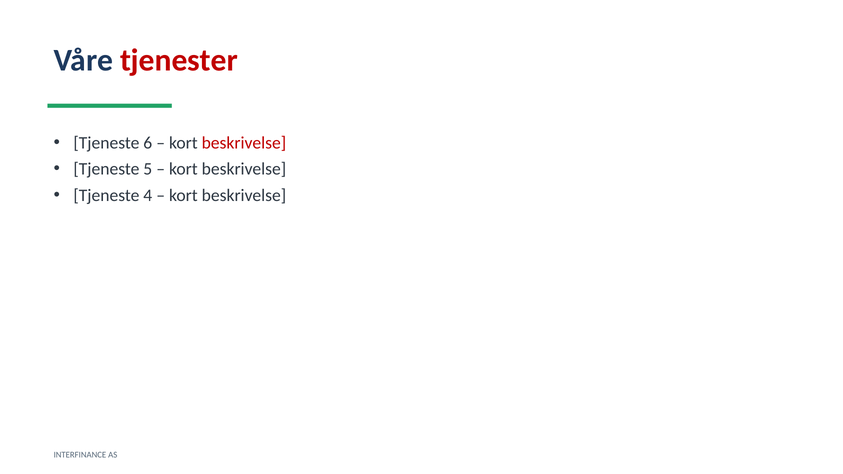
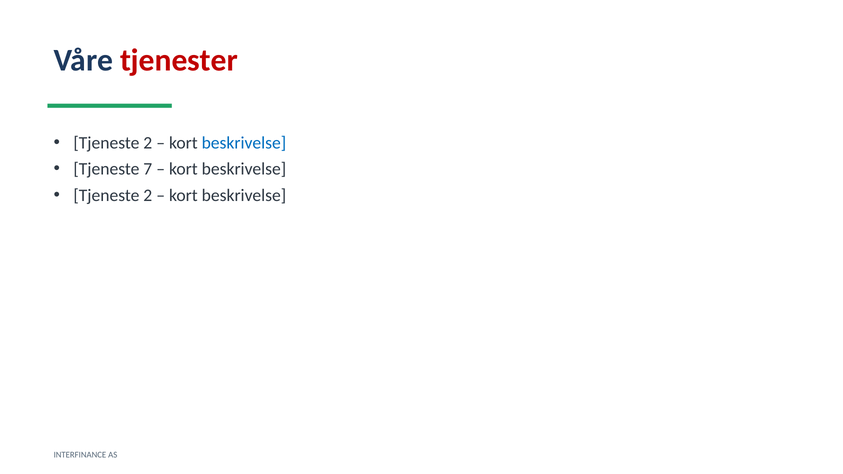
6: 6 -> 2 (148, 143)
beskrivelse colour: red -> blue (244, 143)
5: 5 -> 7 (148, 169)
4: 4 -> 2 (148, 195)
